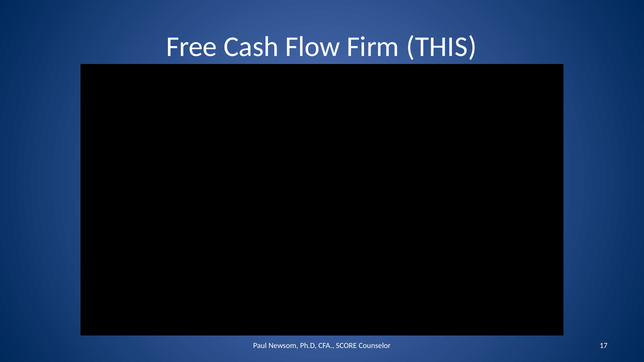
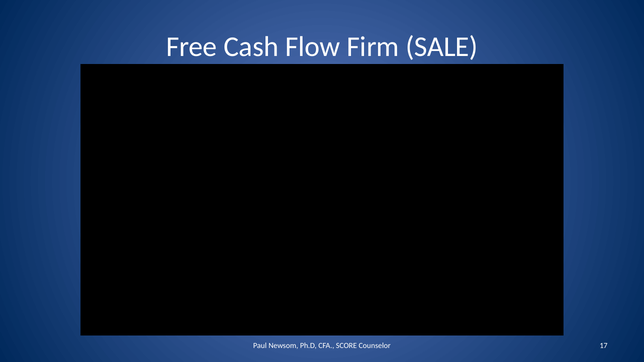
THIS: THIS -> SALE (442, 47)
